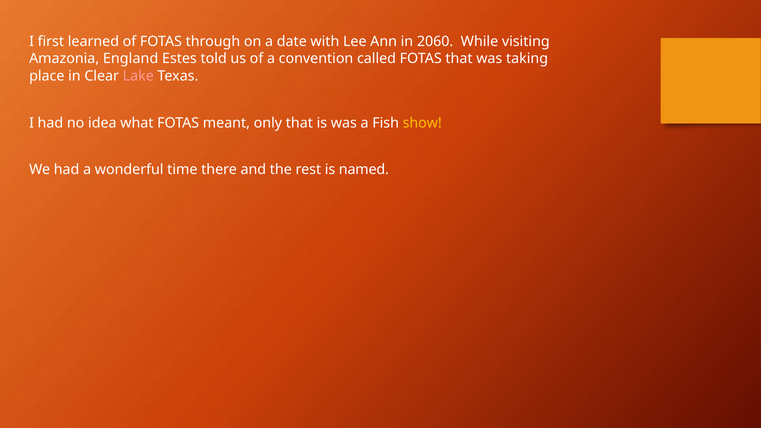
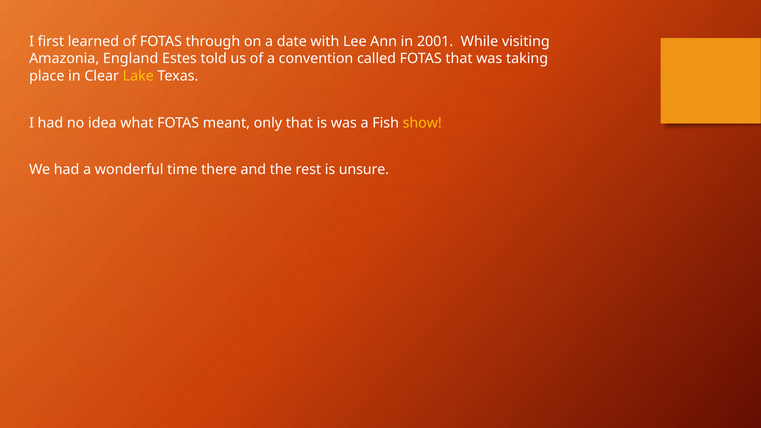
2060: 2060 -> 2001 (435, 42)
Lake colour: pink -> yellow (138, 76)
named: named -> unsure (364, 170)
